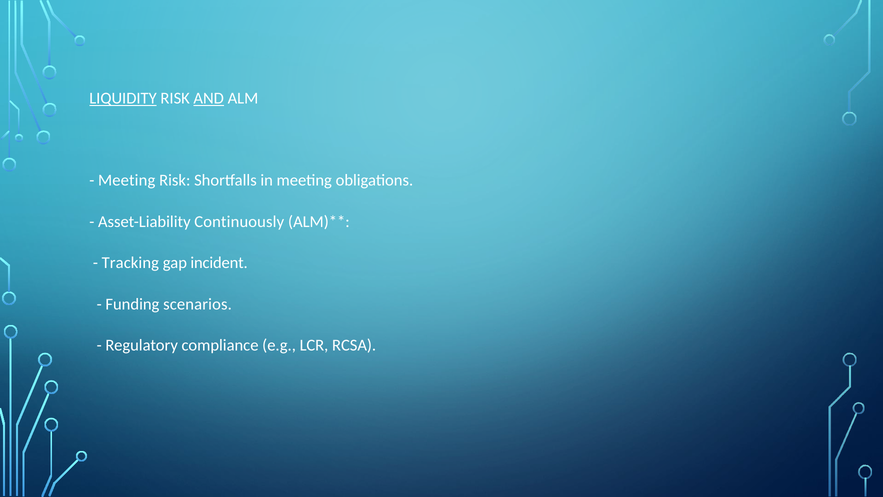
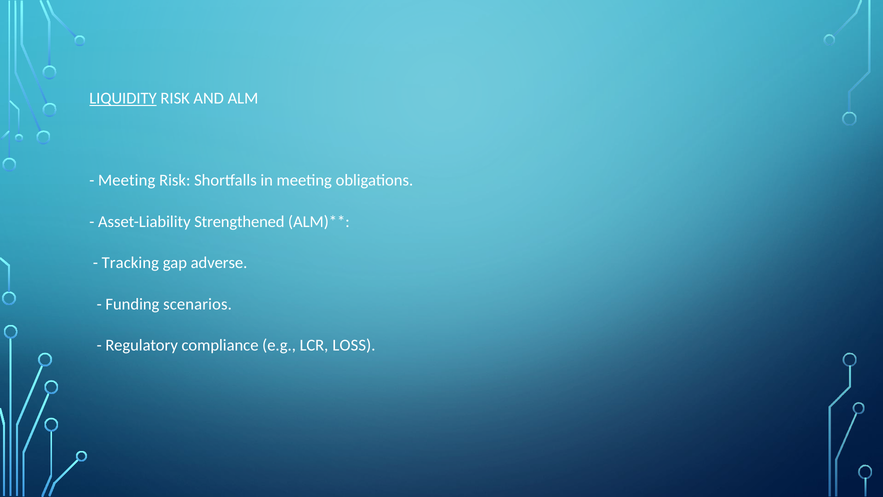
AND underline: present -> none (209, 98)
Continuously: Continuously -> Strengthened (239, 222)
incident: incident -> adverse (219, 263)
RCSA: RCSA -> LOSS (354, 345)
